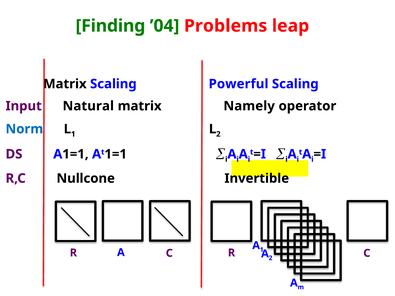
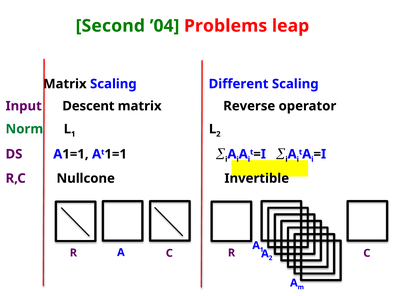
Finding: Finding -> Second (110, 26)
Powerful: Powerful -> Different (239, 84)
Natural: Natural -> Descent (88, 106)
Namely: Namely -> Reverse (249, 106)
Norm colour: blue -> green (24, 129)
